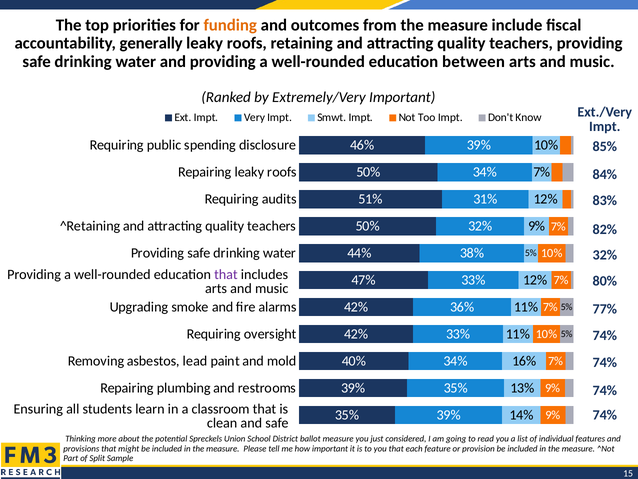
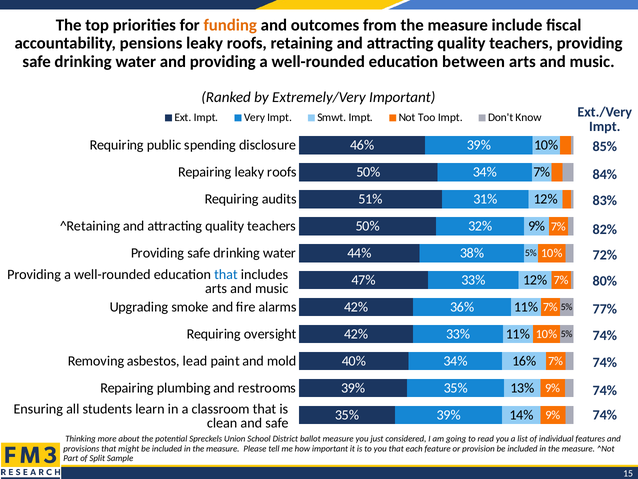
generally: generally -> pensions (151, 43)
32%: 32% -> 72% (605, 255)
that colour: purple -> blue (226, 274)
